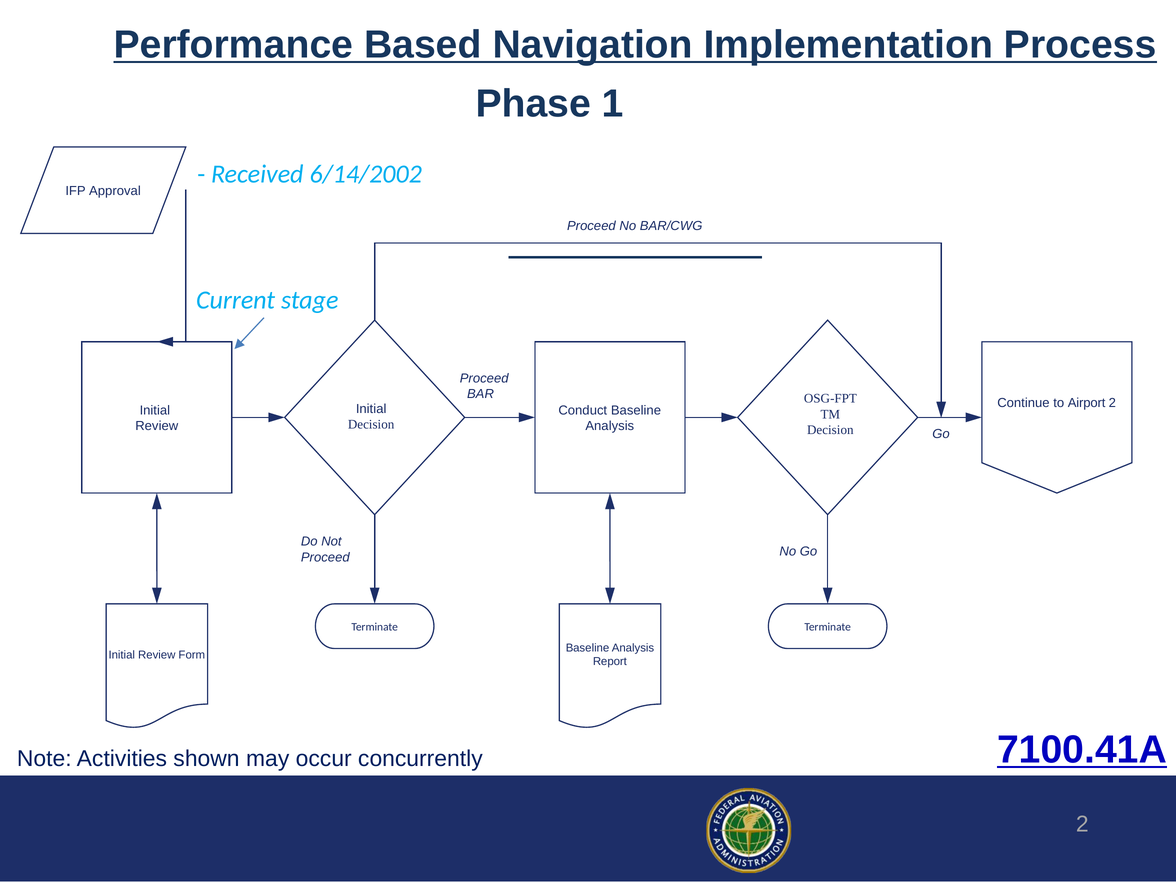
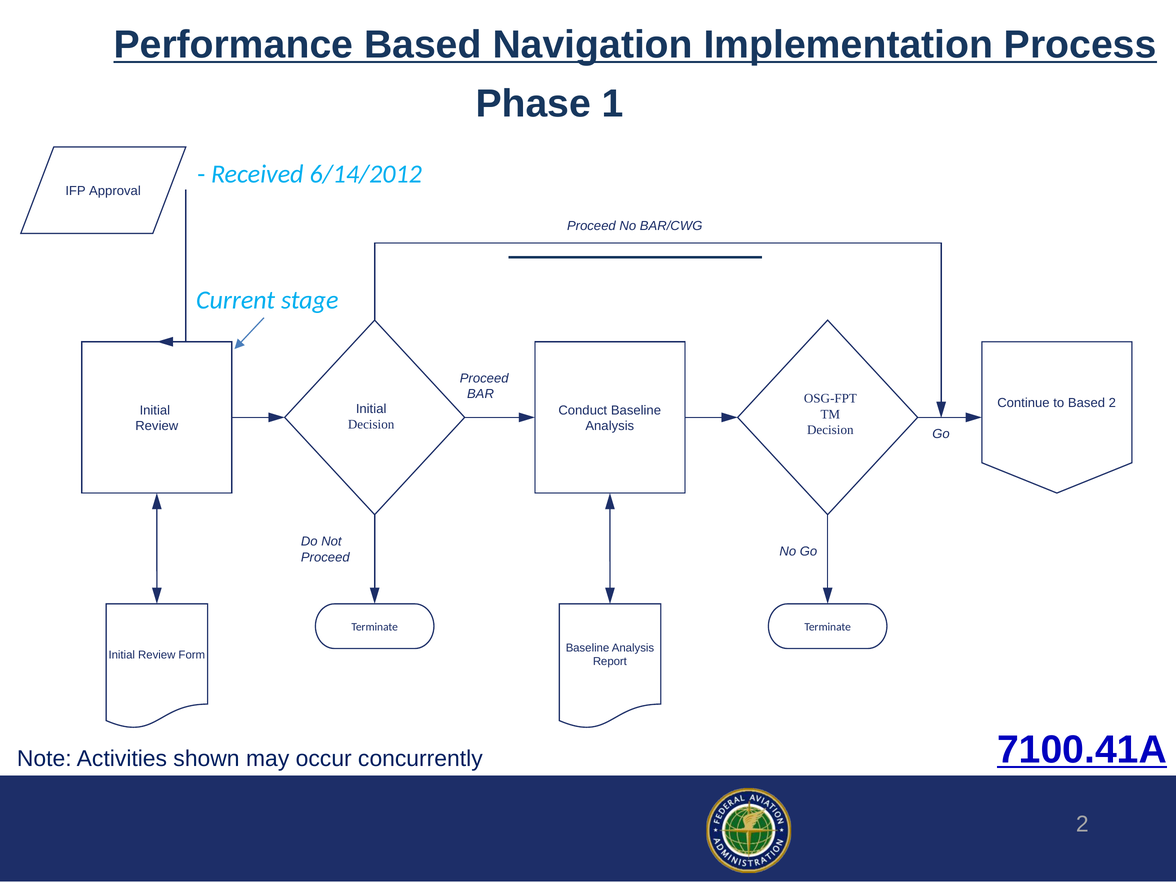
6/14/2002: 6/14/2002 -> 6/14/2012 (366, 174)
to Airport: Airport -> Based (1087, 403)
